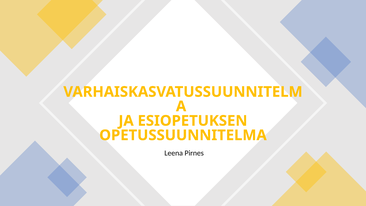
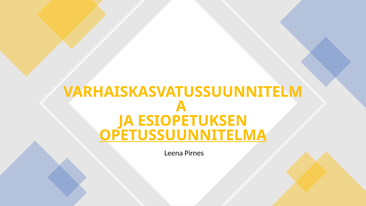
OPETUSSUUNNITELMA underline: none -> present (183, 135)
